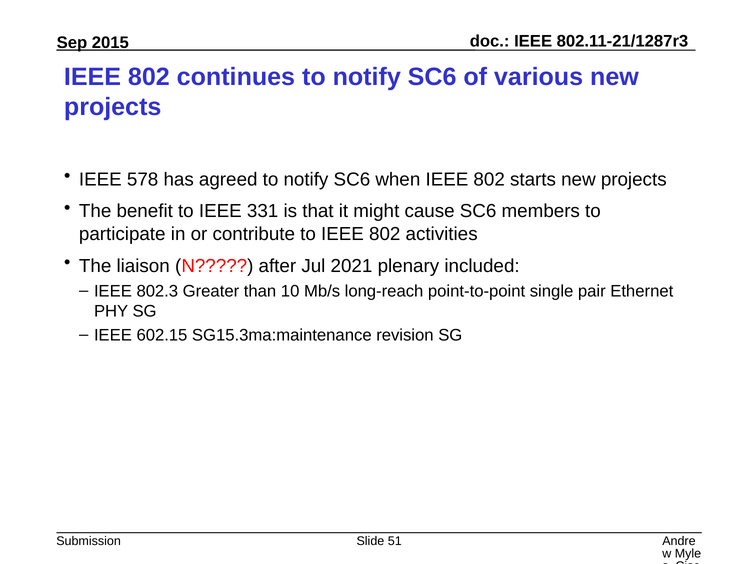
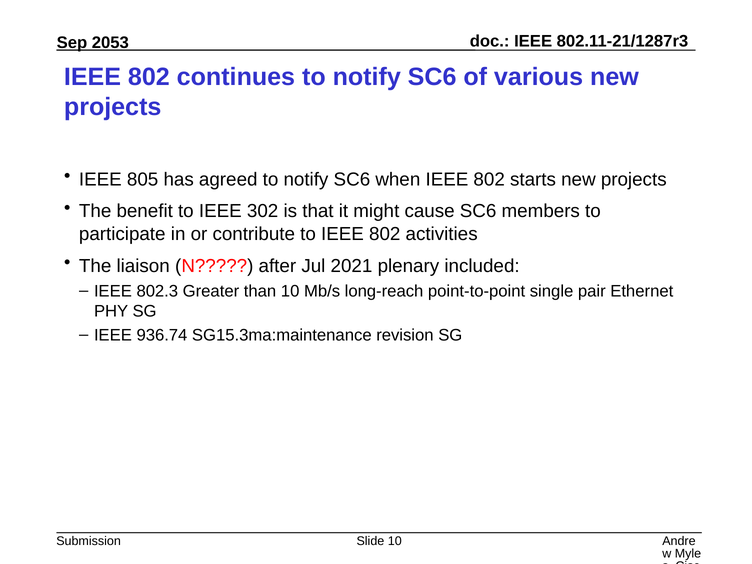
2015: 2015 -> 2053 (110, 43)
578: 578 -> 805 (143, 179)
331: 331 -> 302 (263, 211)
602.15: 602.15 -> 936.74 (162, 335)
Slide 51: 51 -> 10 (395, 541)
